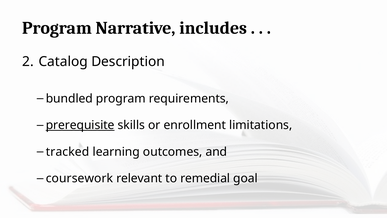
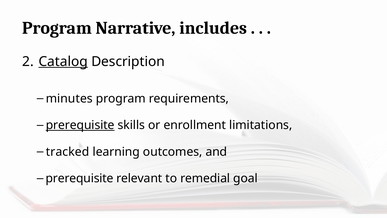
Catalog underline: none -> present (63, 61)
bundled: bundled -> minutes (69, 98)
coursework: coursework -> prerequisite (80, 178)
